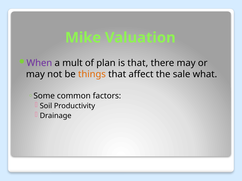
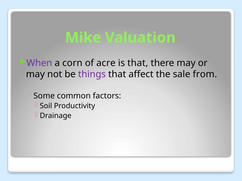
mult: mult -> corn (72, 63)
plan: plan -> acre (106, 63)
things colour: orange -> purple (92, 74)
what: what -> from (205, 74)
